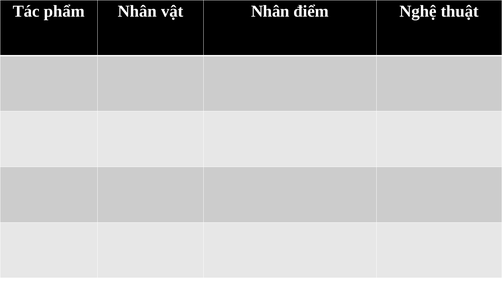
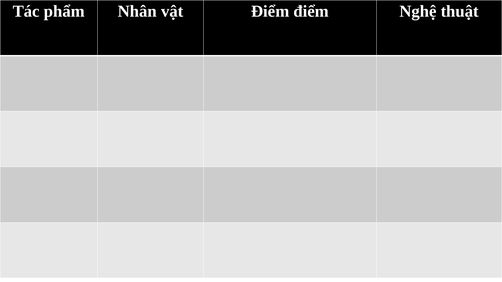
vật Nhân: Nhân -> Điểm (270, 11)
